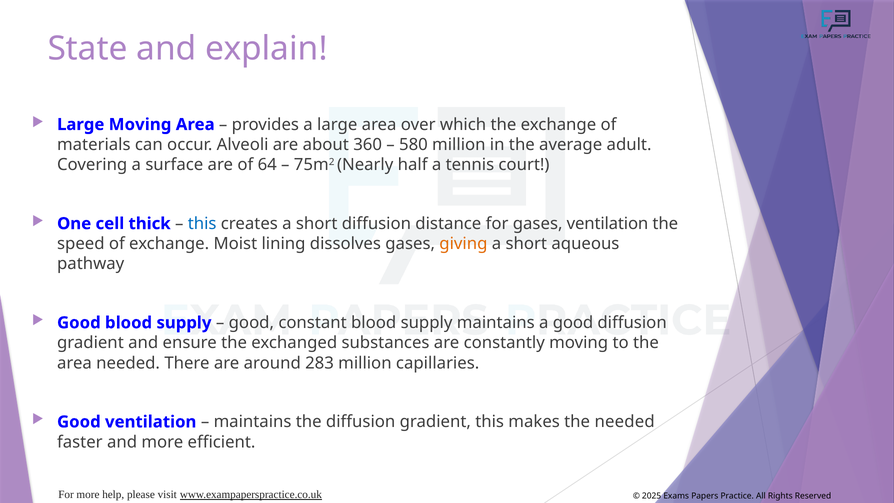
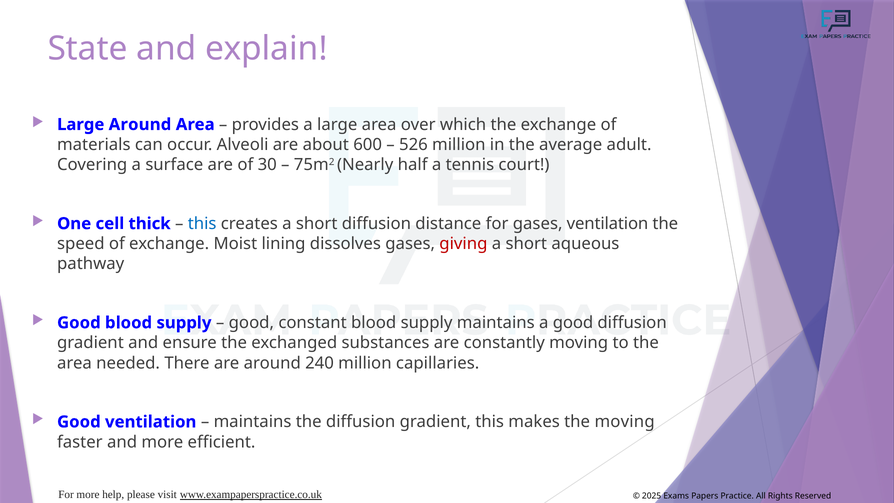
Large Moving: Moving -> Around (140, 125)
360: 360 -> 600 (368, 145)
580: 580 -> 526 (413, 145)
64: 64 -> 30 (267, 165)
giving colour: orange -> red (463, 244)
283: 283 -> 240 (320, 363)
the needed: needed -> moving (625, 422)
